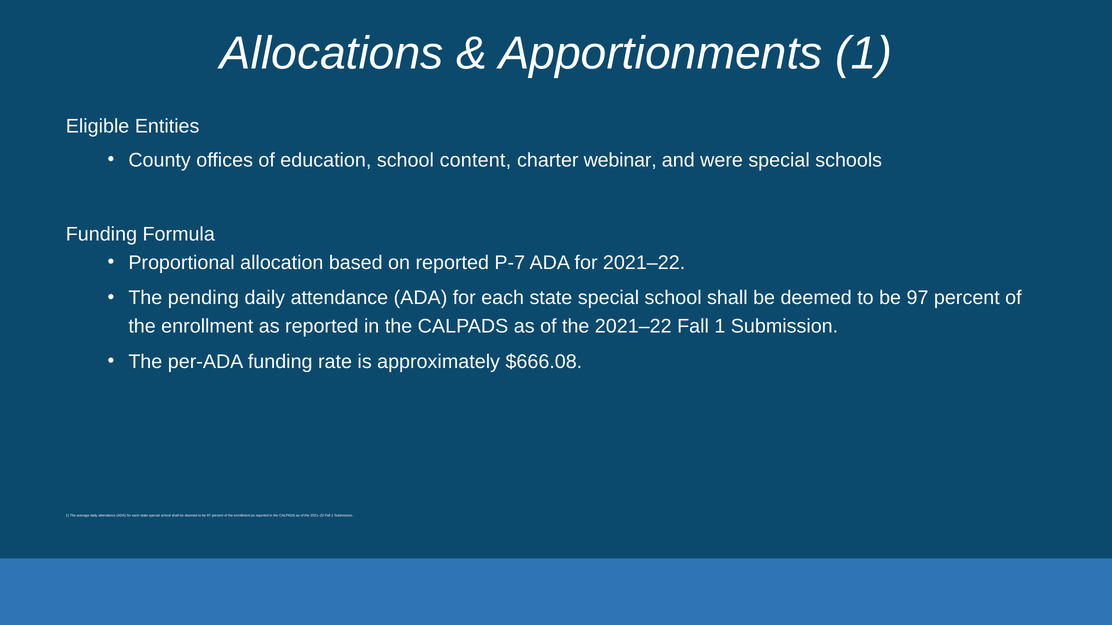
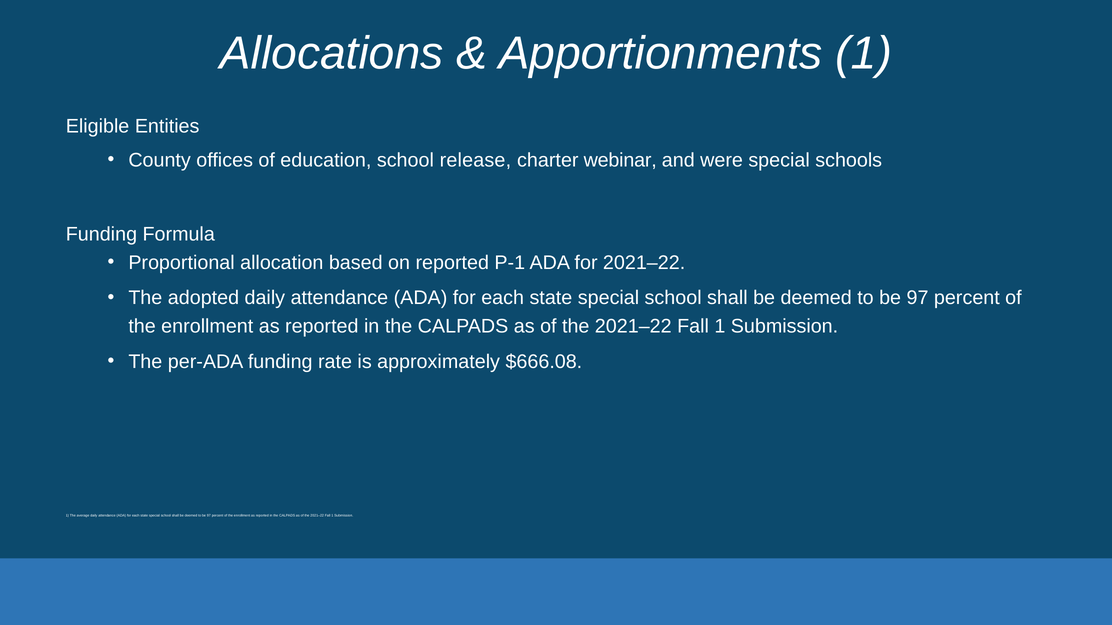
content: content -> release (475, 160)
P-7: P-7 -> P-1 (510, 263)
pending: pending -> adopted (203, 298)
